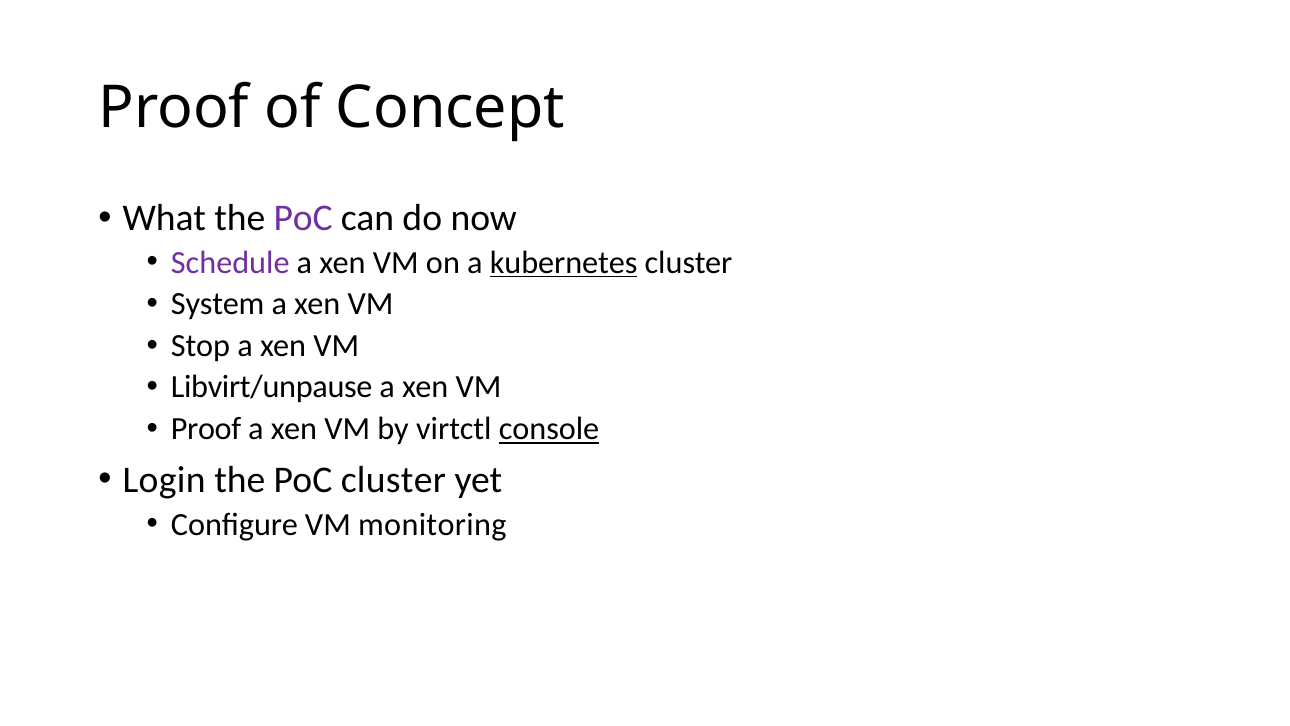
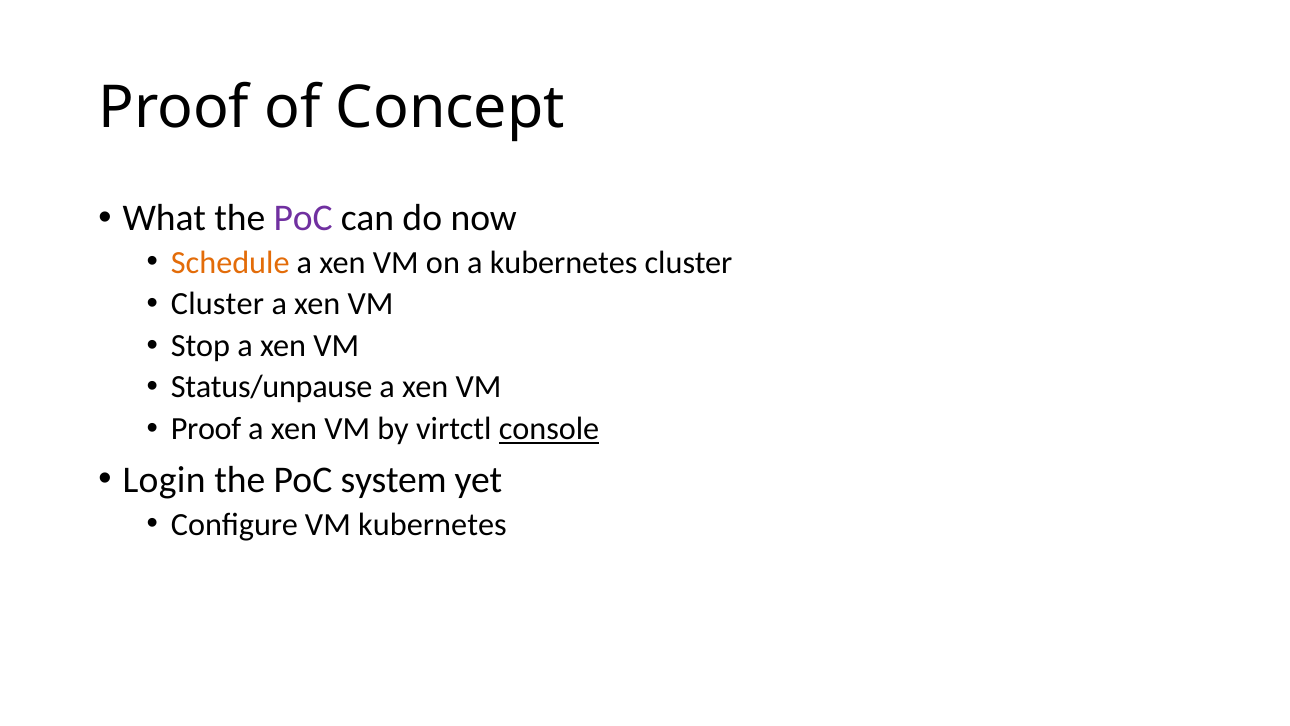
Schedule colour: purple -> orange (230, 262)
kubernetes underline: present -> none (564, 262)
System: System -> Cluster (217, 304)
Libvirt/unpause: Libvirt/unpause -> Status/unpause (272, 387)
PoC cluster: cluster -> system (394, 480)
VM monitoring: monitoring -> kubernetes (432, 524)
